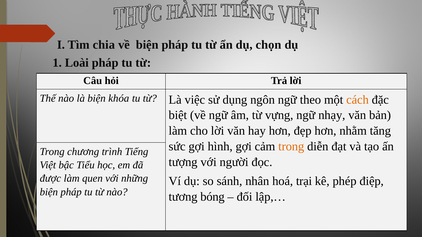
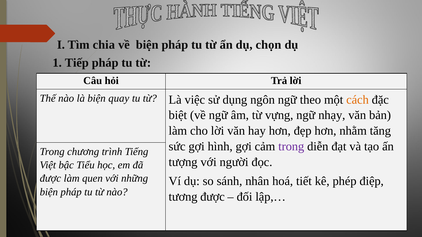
Loài: Loài -> Tiếp (77, 63)
khóa: khóa -> quay (119, 99)
trong colour: orange -> purple (291, 147)
trại: trại -> tiết (304, 182)
tương bóng: bóng -> được (213, 197)
